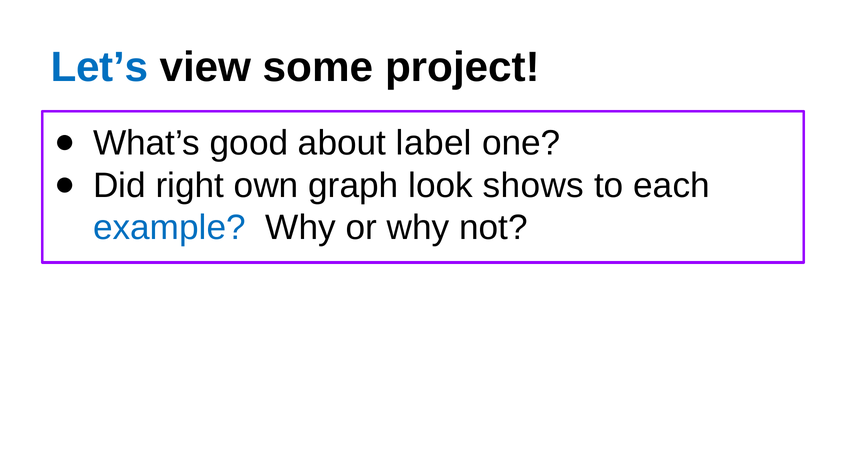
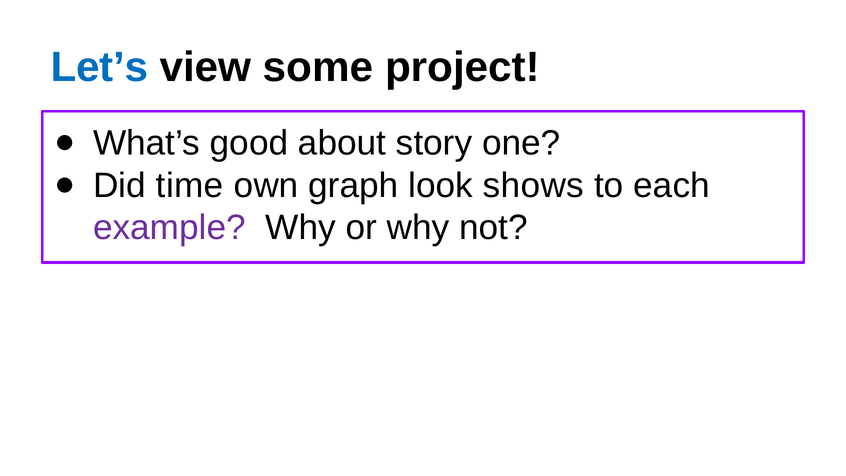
label: label -> story (434, 143)
right: right -> time (190, 185)
example colour: blue -> purple (169, 228)
